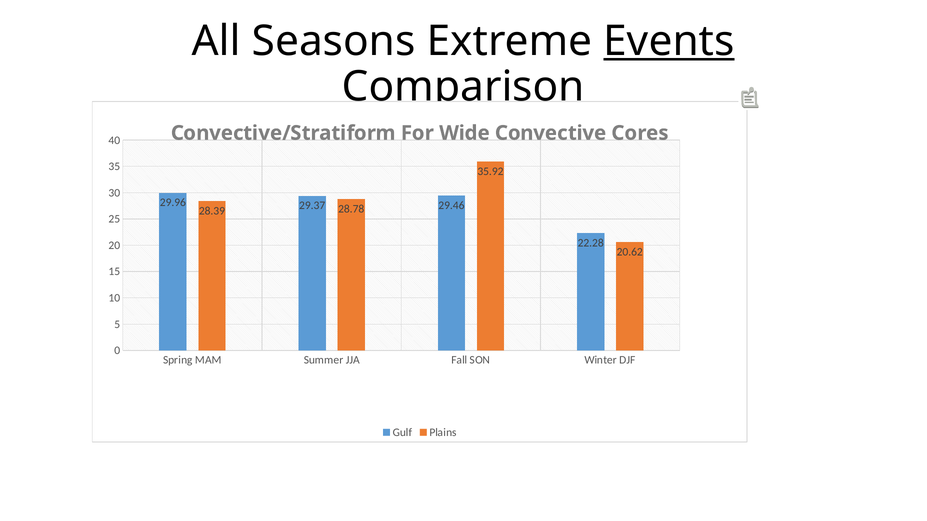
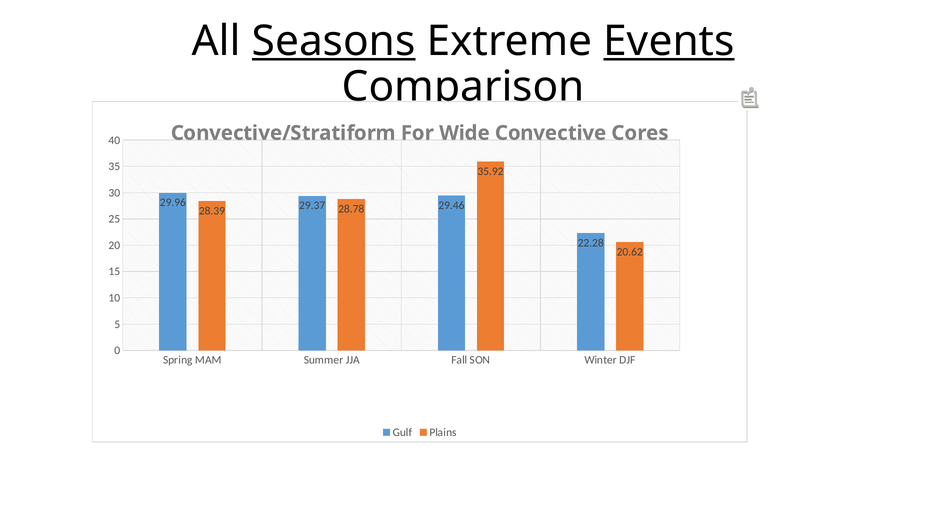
Seasons underline: none -> present (334, 41)
